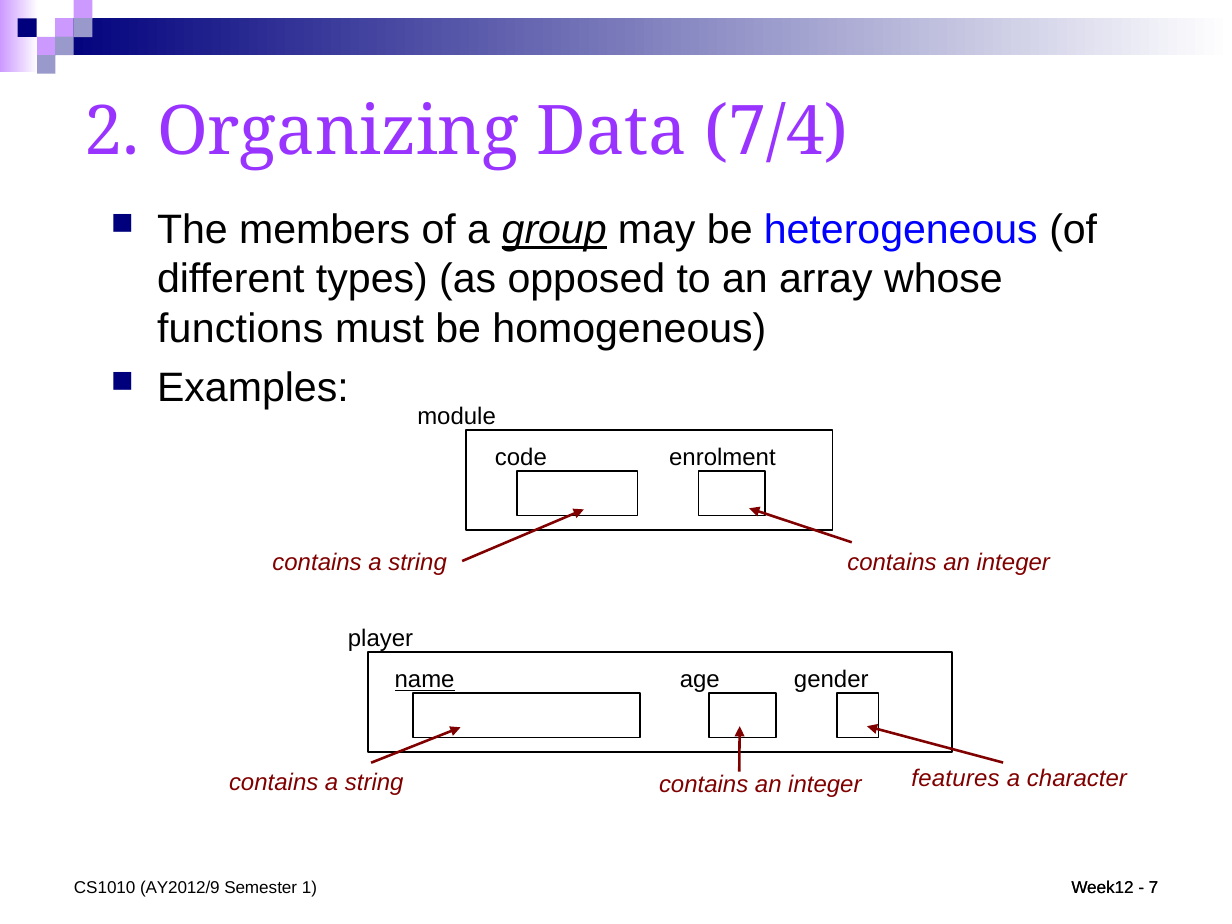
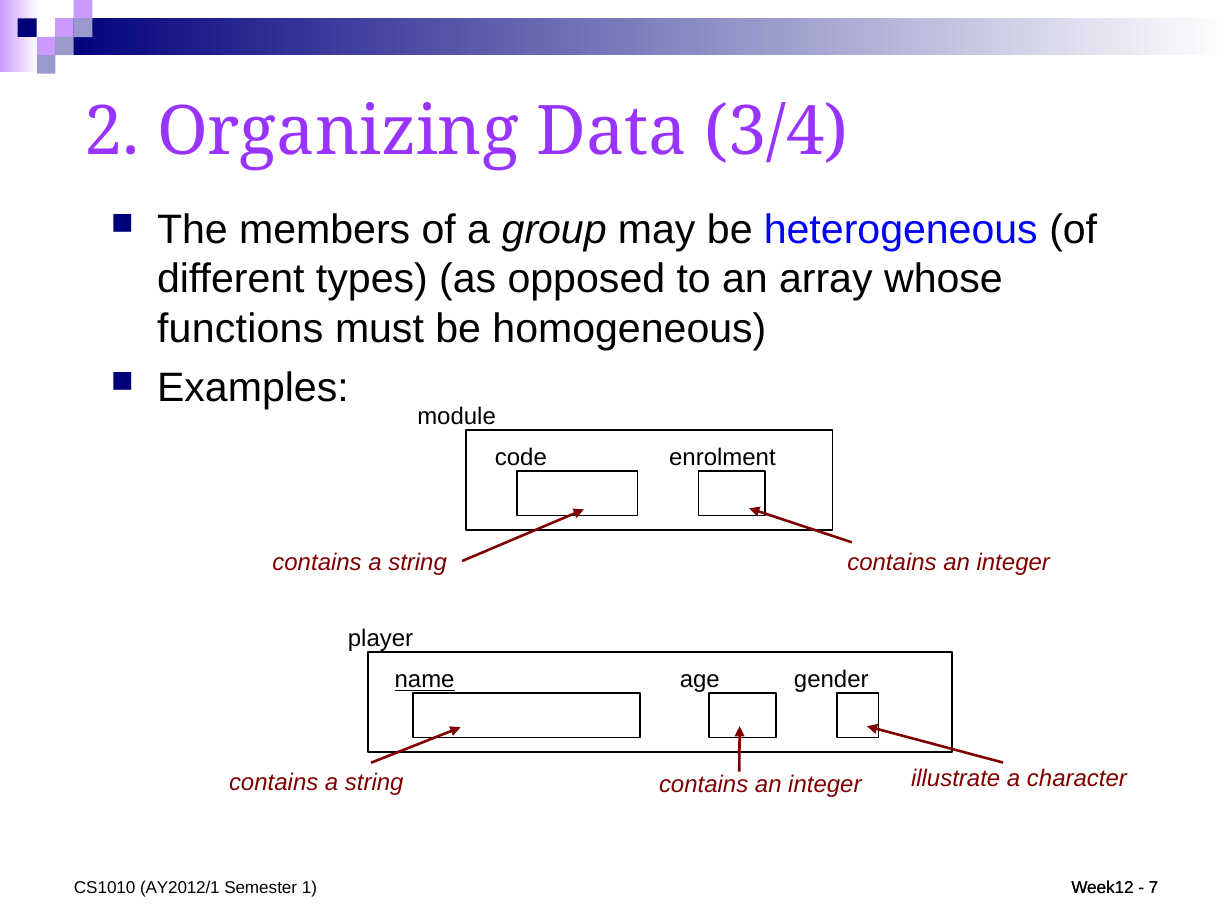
7/4: 7/4 -> 3/4 (777, 132)
group underline: present -> none (554, 230)
features: features -> illustrate (956, 779)
AY2012/9: AY2012/9 -> AY2012/1 (180, 888)
